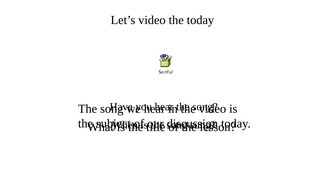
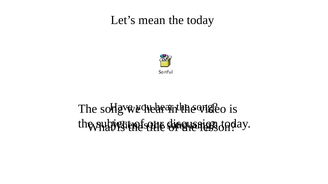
Let’s video: video -> mean (152, 20)
